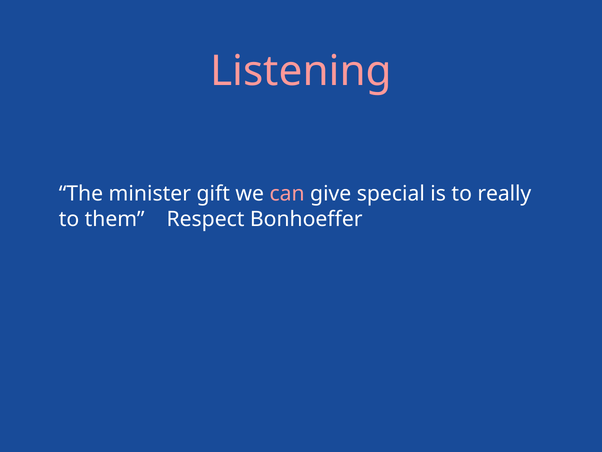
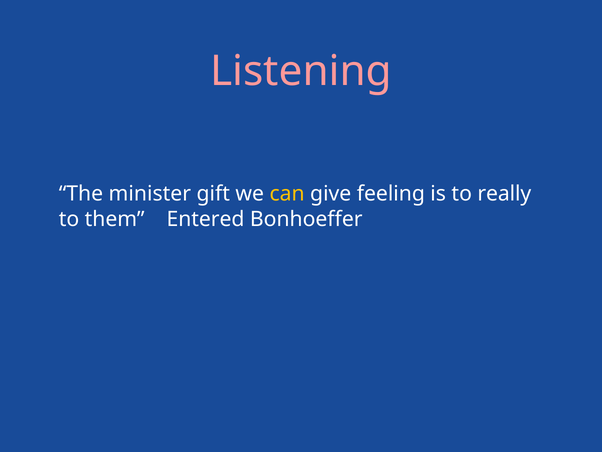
can colour: pink -> yellow (287, 194)
special: special -> feeling (391, 194)
Respect: Respect -> Entered (206, 219)
